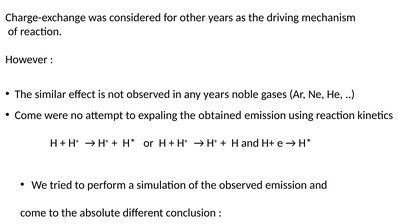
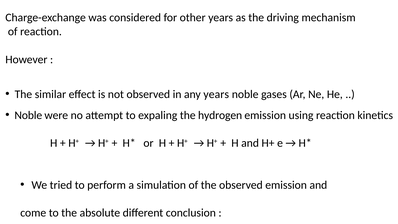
Come: Come -> Noble (28, 115)
obtained: obtained -> hydrogen (220, 115)
